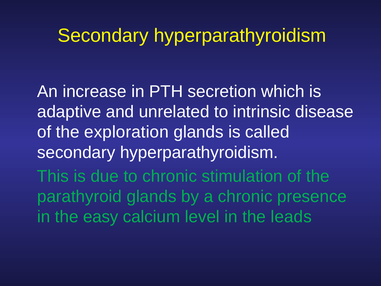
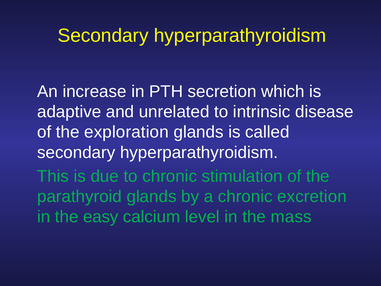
presence: presence -> excretion (312, 196)
leads: leads -> mass (291, 217)
